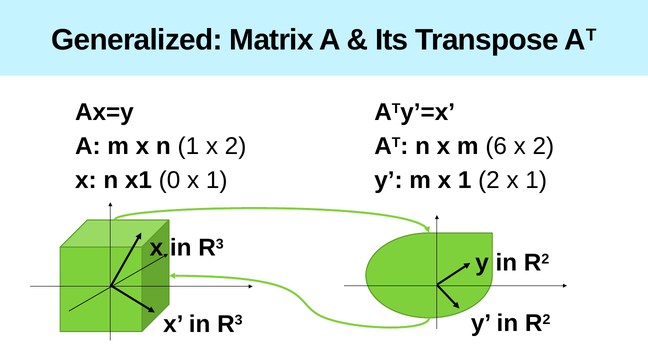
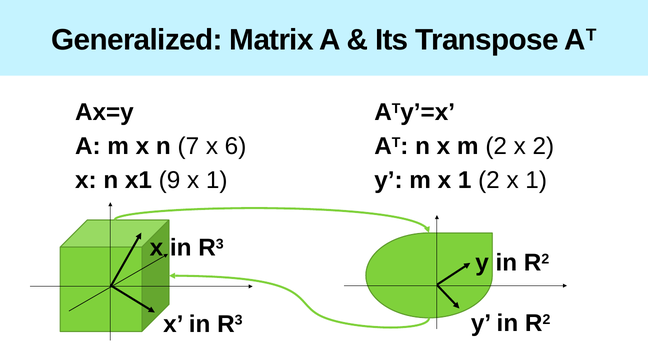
n 1: 1 -> 7 (188, 146)
2: 2 -> 6 (236, 146)
m 6: 6 -> 2 (496, 146)
0: 0 -> 9 (169, 180)
